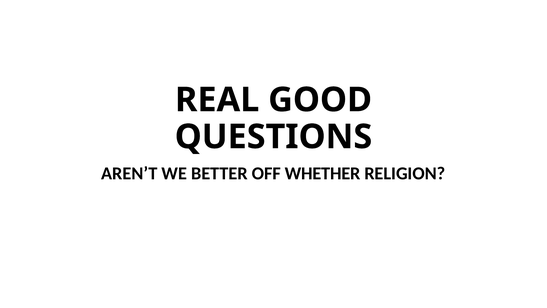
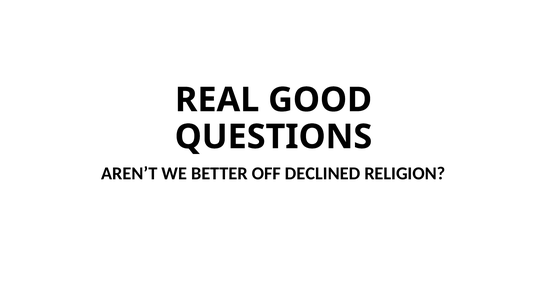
WHETHER: WHETHER -> DECLINED (323, 173)
